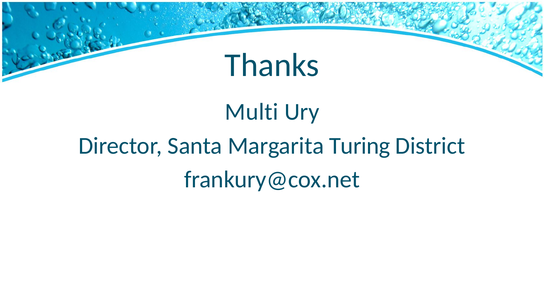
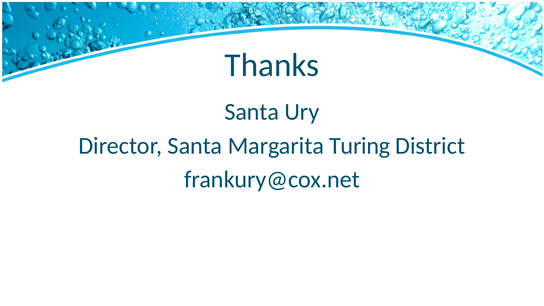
Multi: Multi -> Santa (252, 112)
